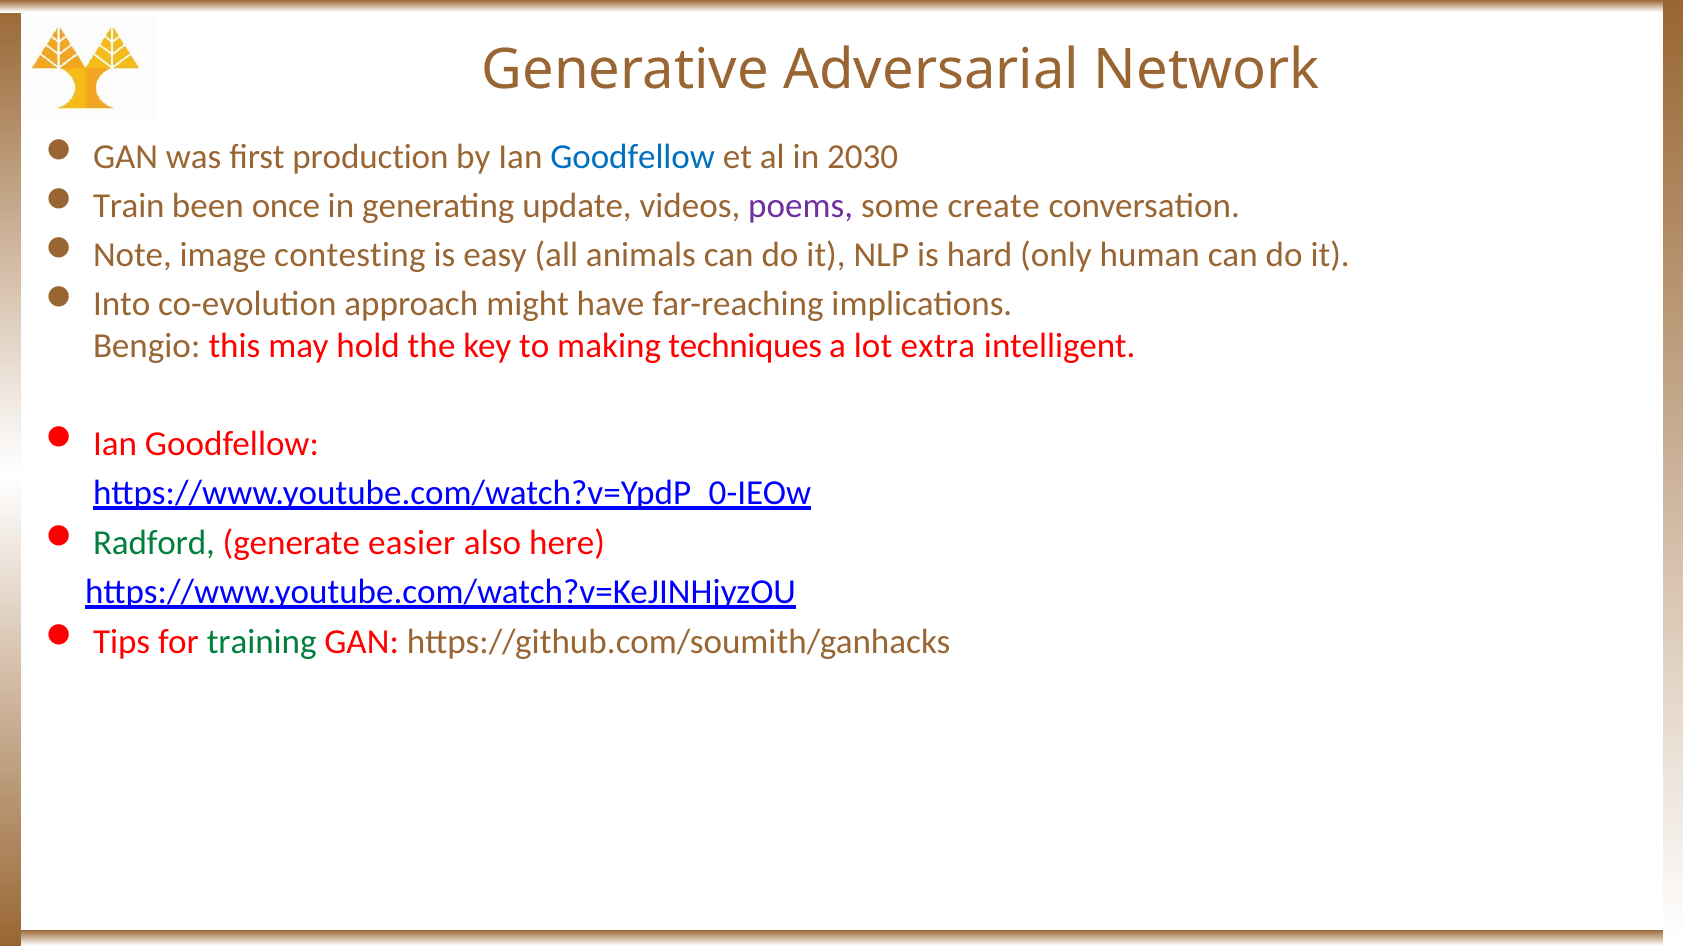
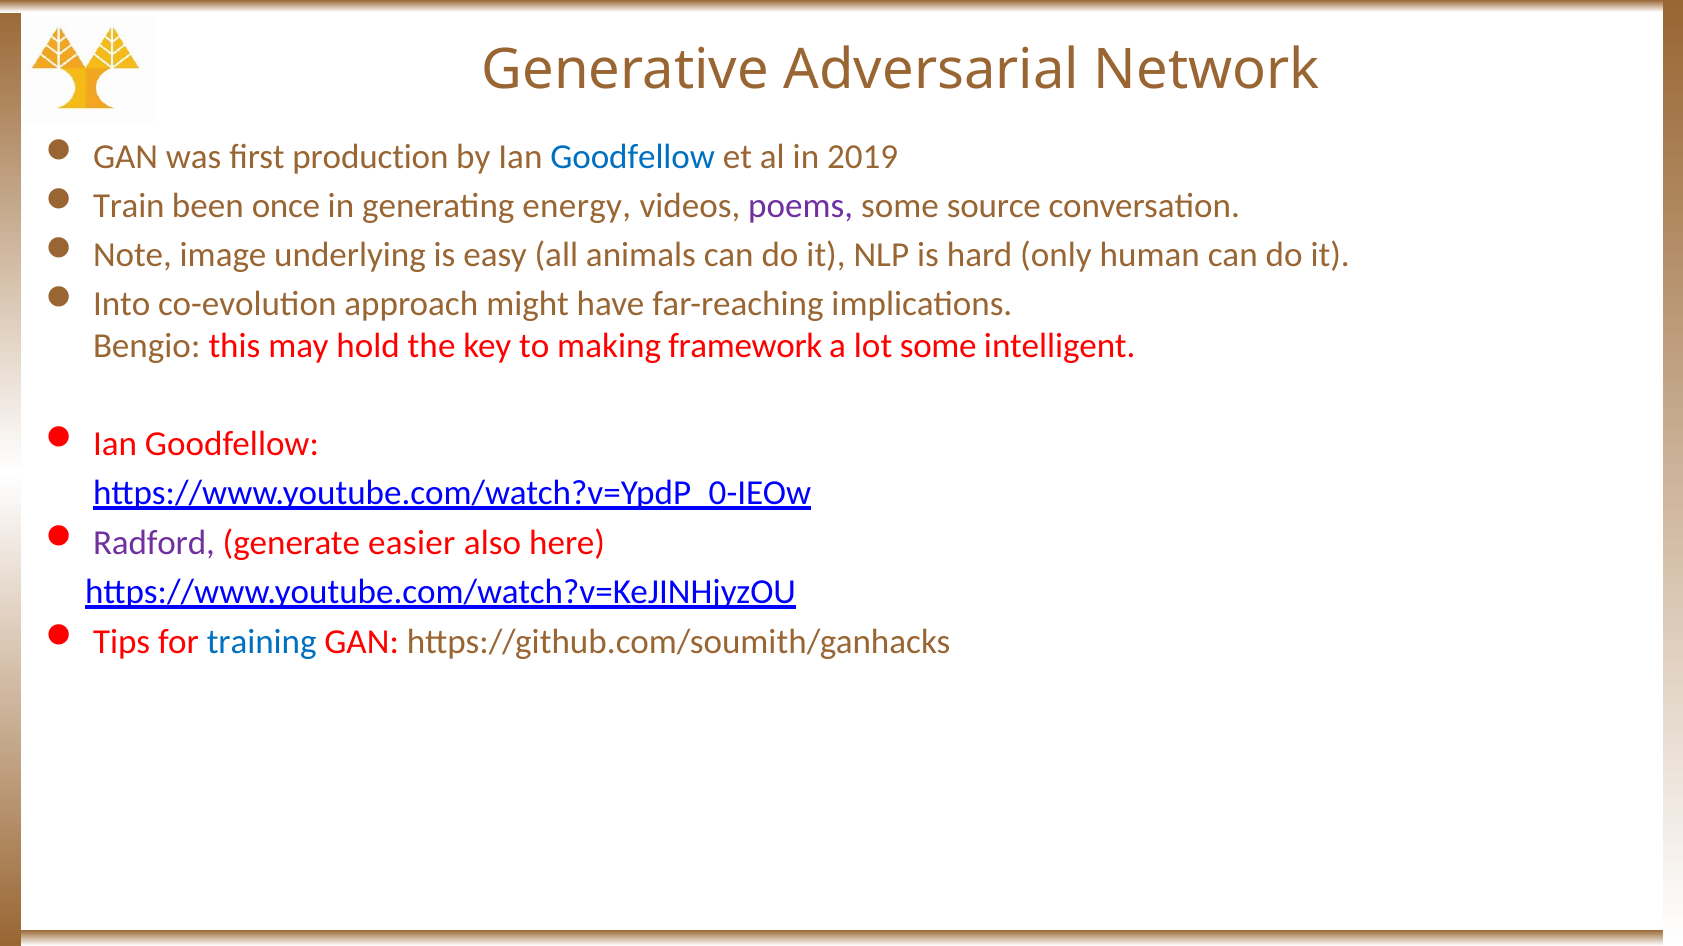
2030: 2030 -> 2019 (863, 157)
update: update -> energy (577, 206)
create: create -> source (994, 206)
contesting: contesting -> underlying (350, 255)
techniques: techniques -> framework (745, 346)
lot extra: extra -> some (938, 346)
Radford colour: green -> purple (154, 543)
training colour: green -> blue (262, 642)
